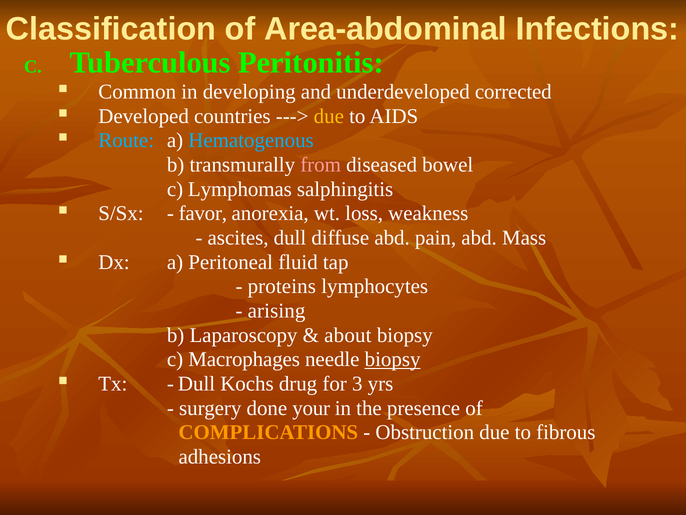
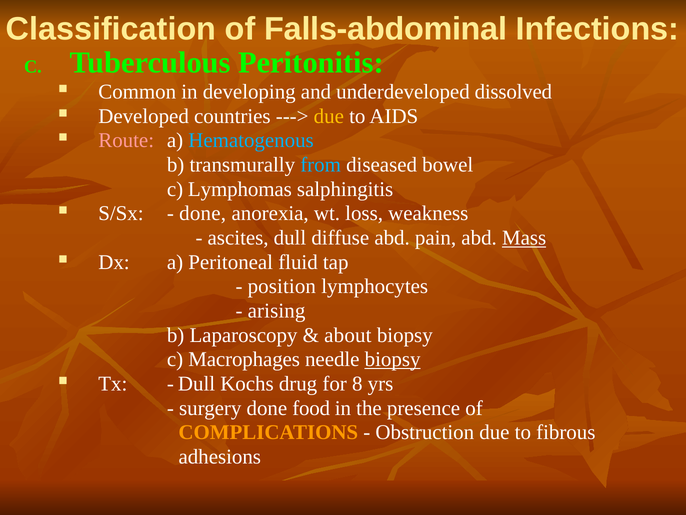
Area-abdominal: Area-abdominal -> Falls-abdominal (386, 29)
corrected: corrected -> dissolved (513, 92)
Route colour: light blue -> pink (126, 140)
from colour: pink -> light blue (321, 165)
favor: favor -> done (203, 213)
Mass underline: none -> present (524, 238)
proteins: proteins -> position (282, 286)
3: 3 -> 8 (357, 383)
your: your -> food (311, 408)
